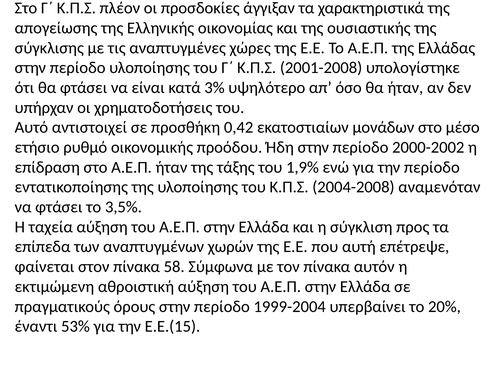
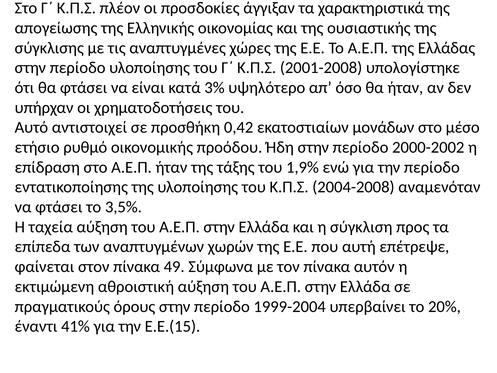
58: 58 -> 49 (174, 267)
53%: 53% -> 41% (75, 326)
